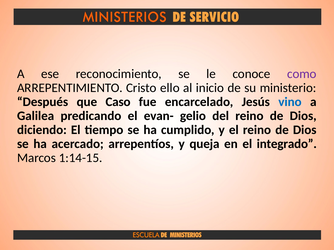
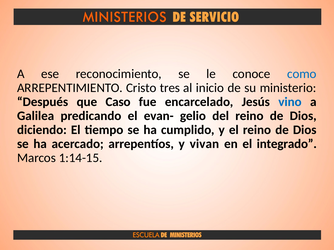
como colour: purple -> blue (302, 74)
ello: ello -> tres (170, 88)
queja: queja -> vivan (204, 144)
